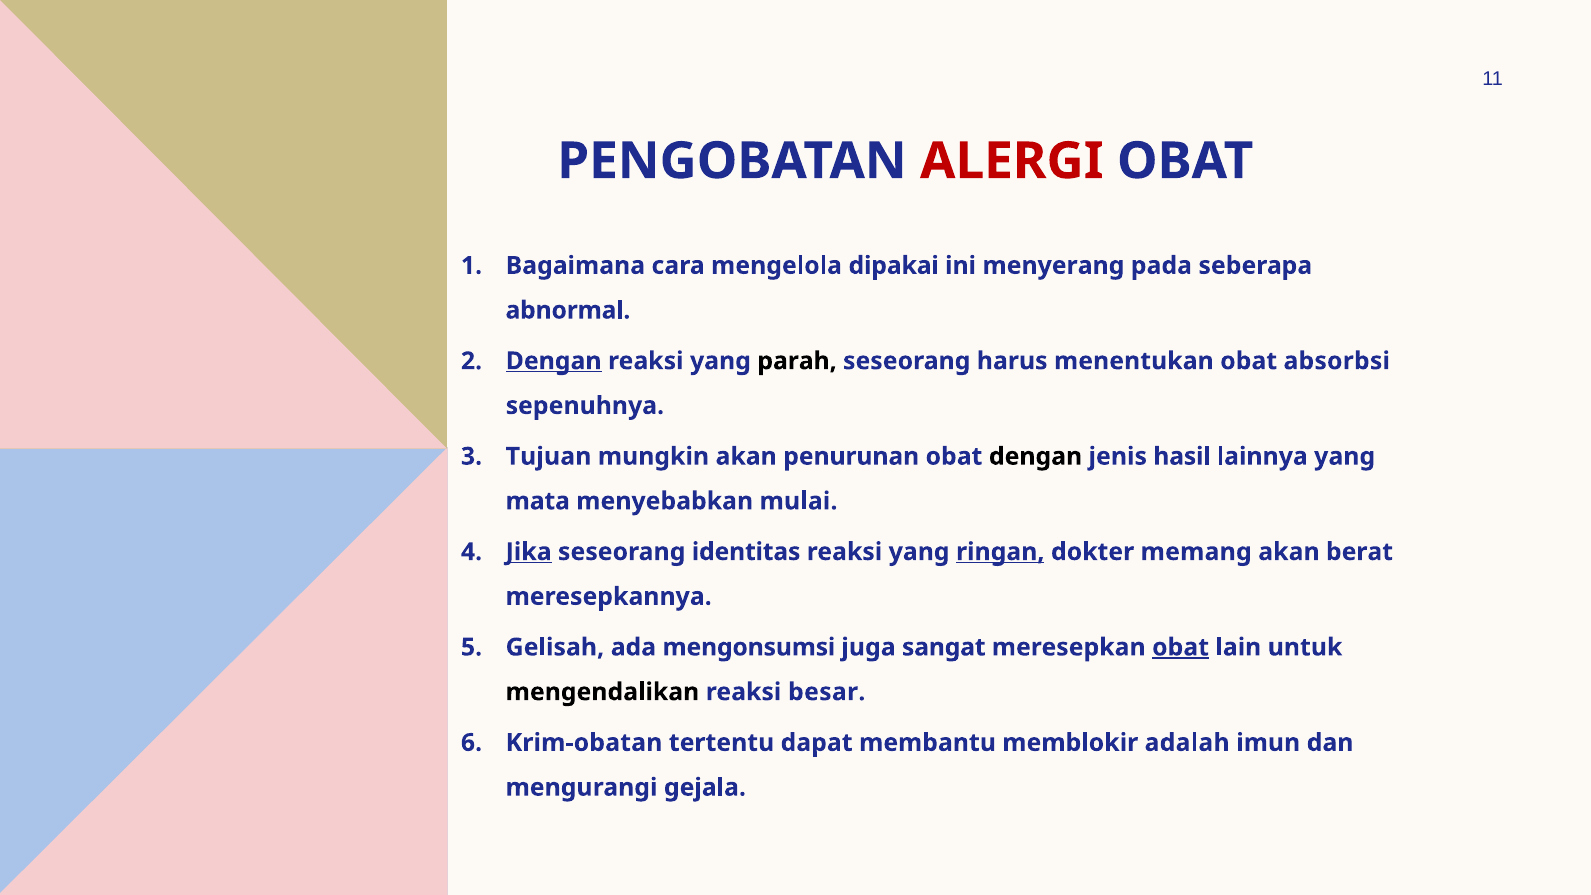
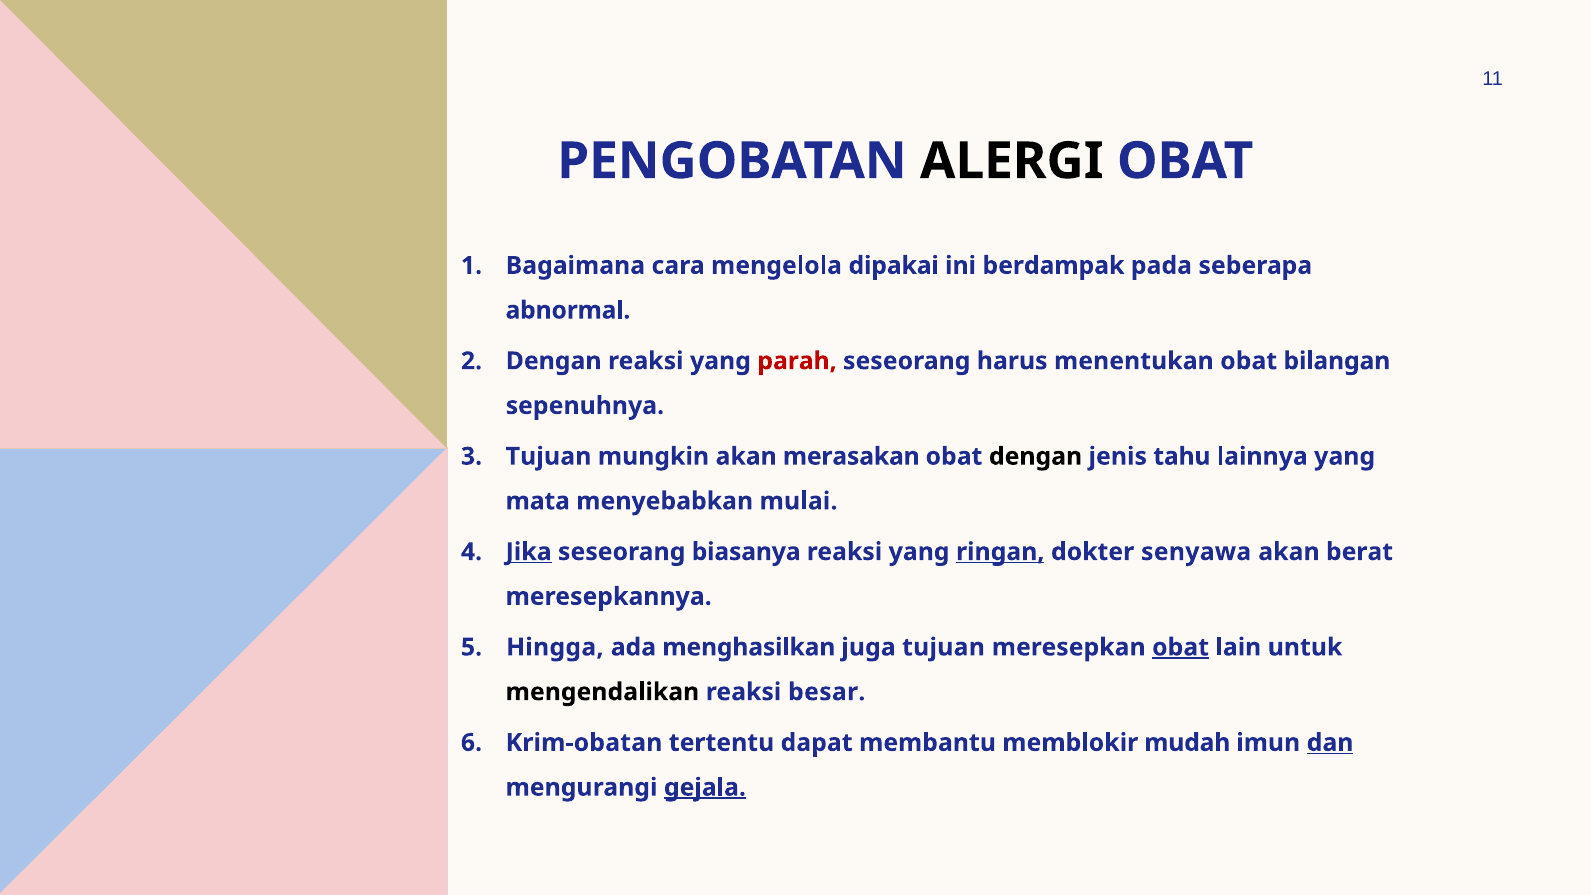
ALERGI colour: red -> black (1012, 161)
menyerang: menyerang -> berdampak (1053, 266)
Dengan underline: present -> none (554, 361)
parah colour: black -> red (797, 361)
absorbsi: absorbsi -> bilangan (1337, 361)
penurunan: penurunan -> merasakan (851, 456)
hasil: hasil -> tahu (1182, 456)
identitas: identitas -> biasanya (746, 552)
memang: memang -> senyawa (1196, 552)
Gelisah: Gelisah -> Hingga (555, 647)
mengonsumsi: mengonsumsi -> menghasilkan (749, 647)
juga sangat: sangat -> tujuan (943, 647)
adalah: adalah -> mudah (1187, 743)
dan underline: none -> present (1330, 743)
gejala underline: none -> present (705, 787)
